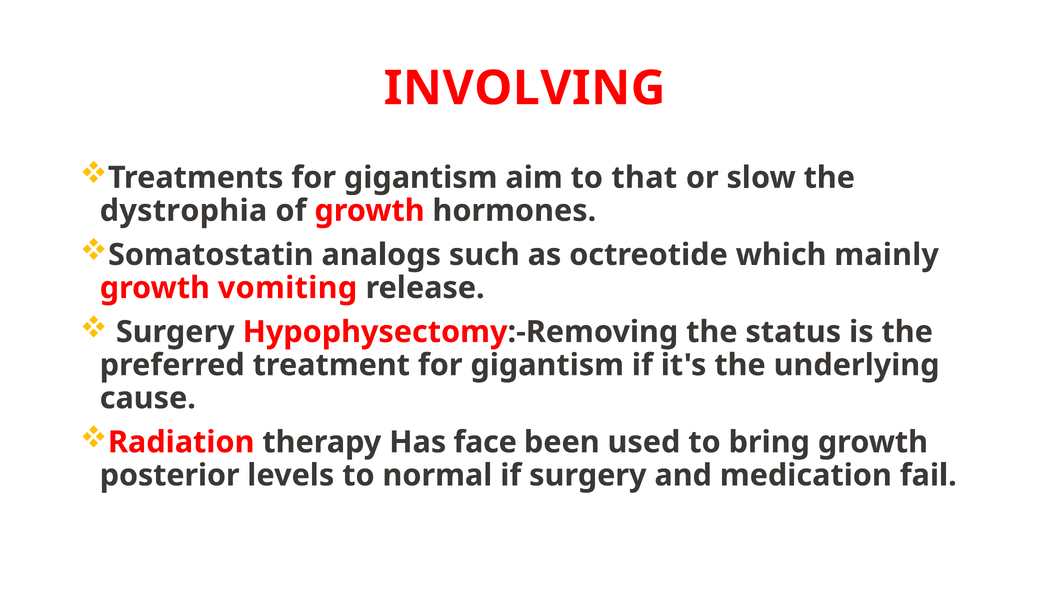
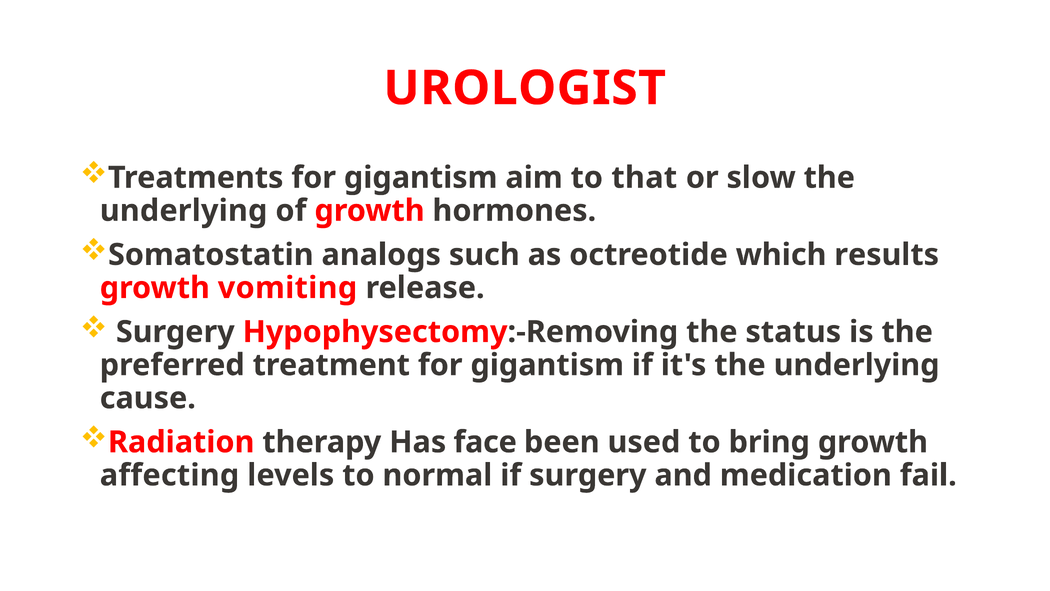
INVOLVING: INVOLVING -> UROLOGIST (525, 88)
dystrophia: dystrophia -> underlying (184, 211)
mainly: mainly -> results (887, 255)
posterior: posterior -> affecting (169, 475)
